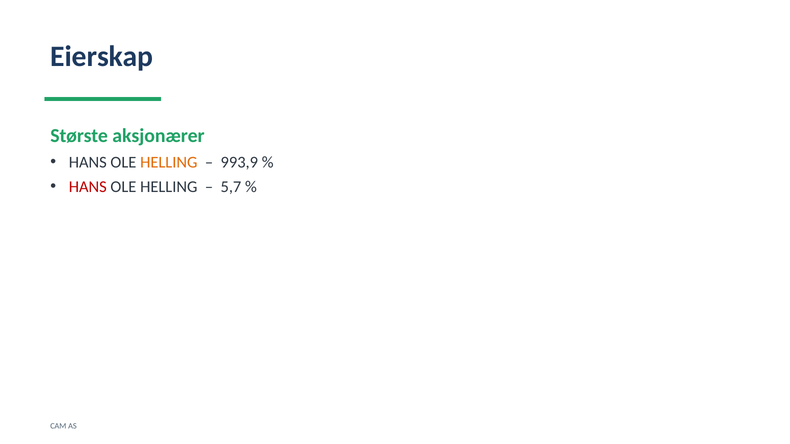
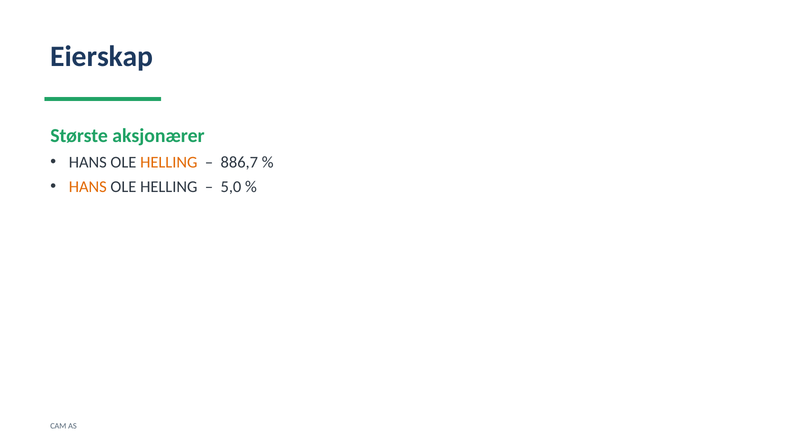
993,9: 993,9 -> 886,7 (239, 162)
HANS colour: red -> orange (88, 187)
5,7: 5,7 -> 5,0 (231, 187)
